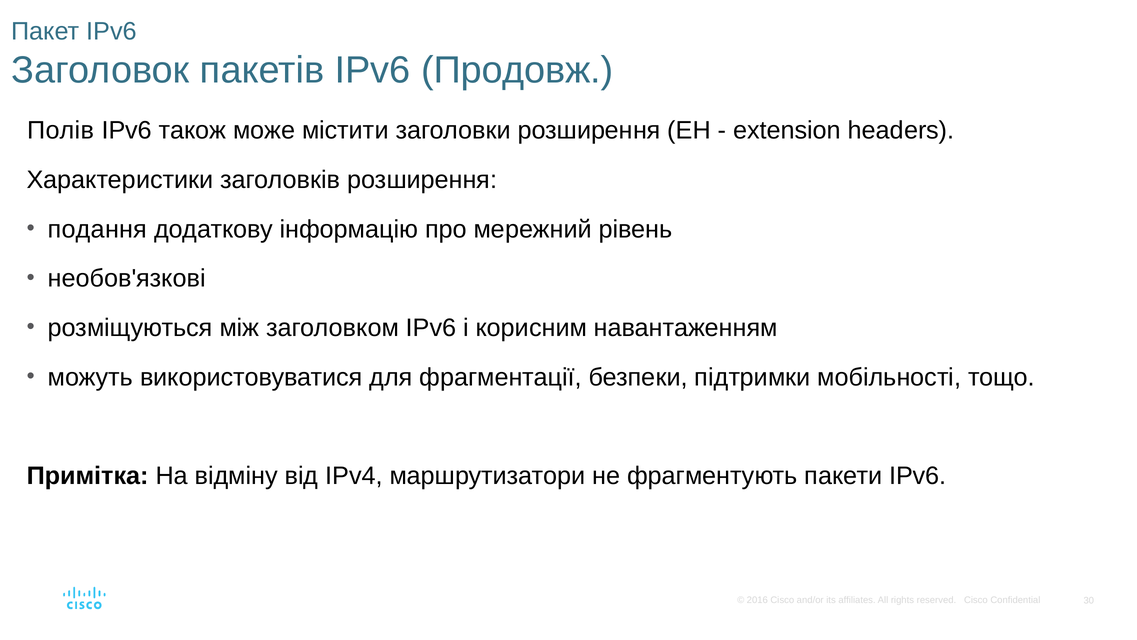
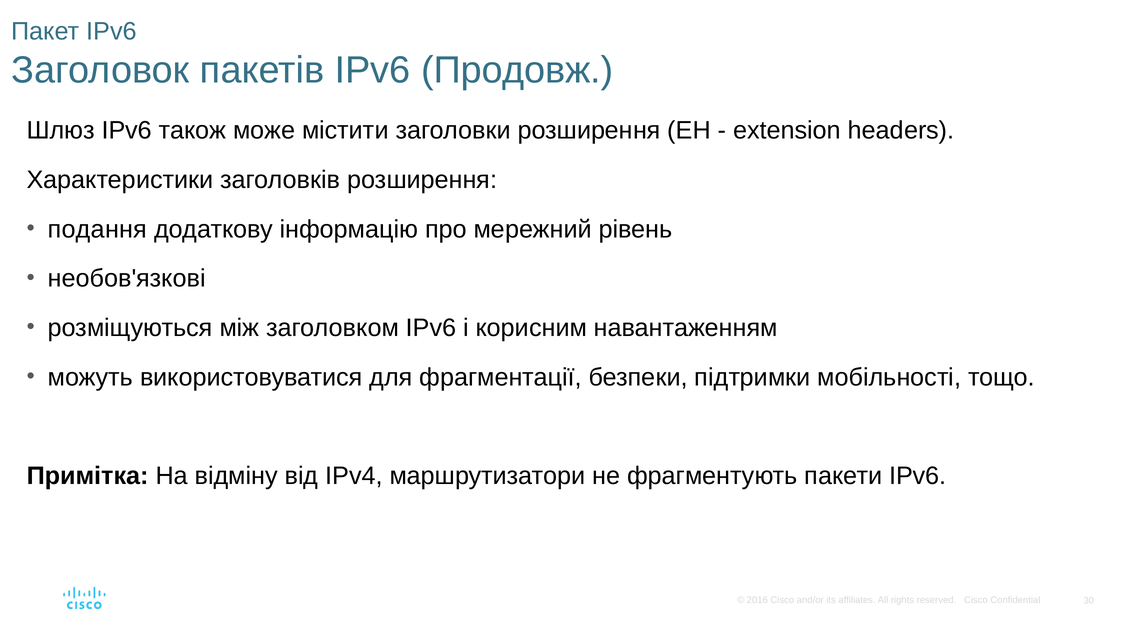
Полів: Полів -> Шлюз (61, 131)
